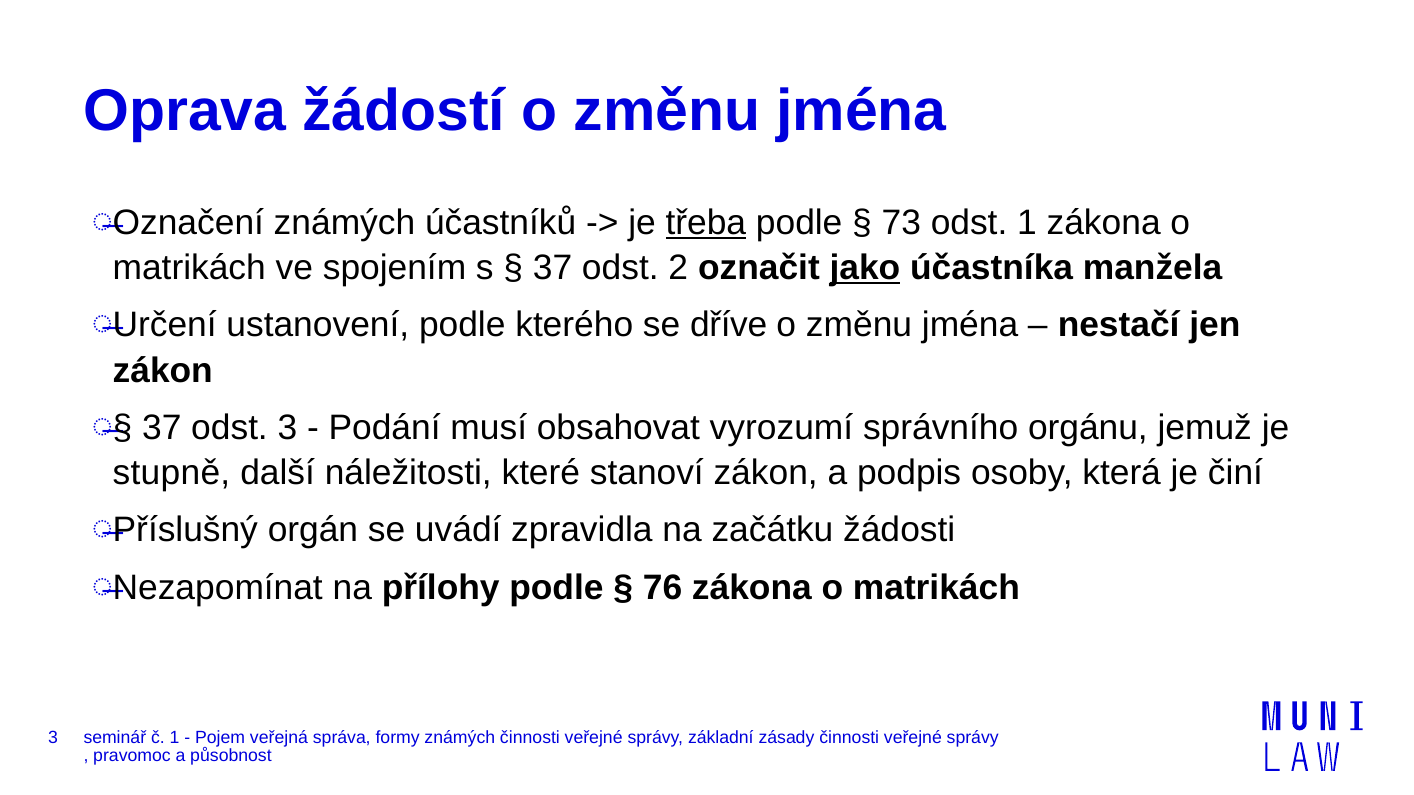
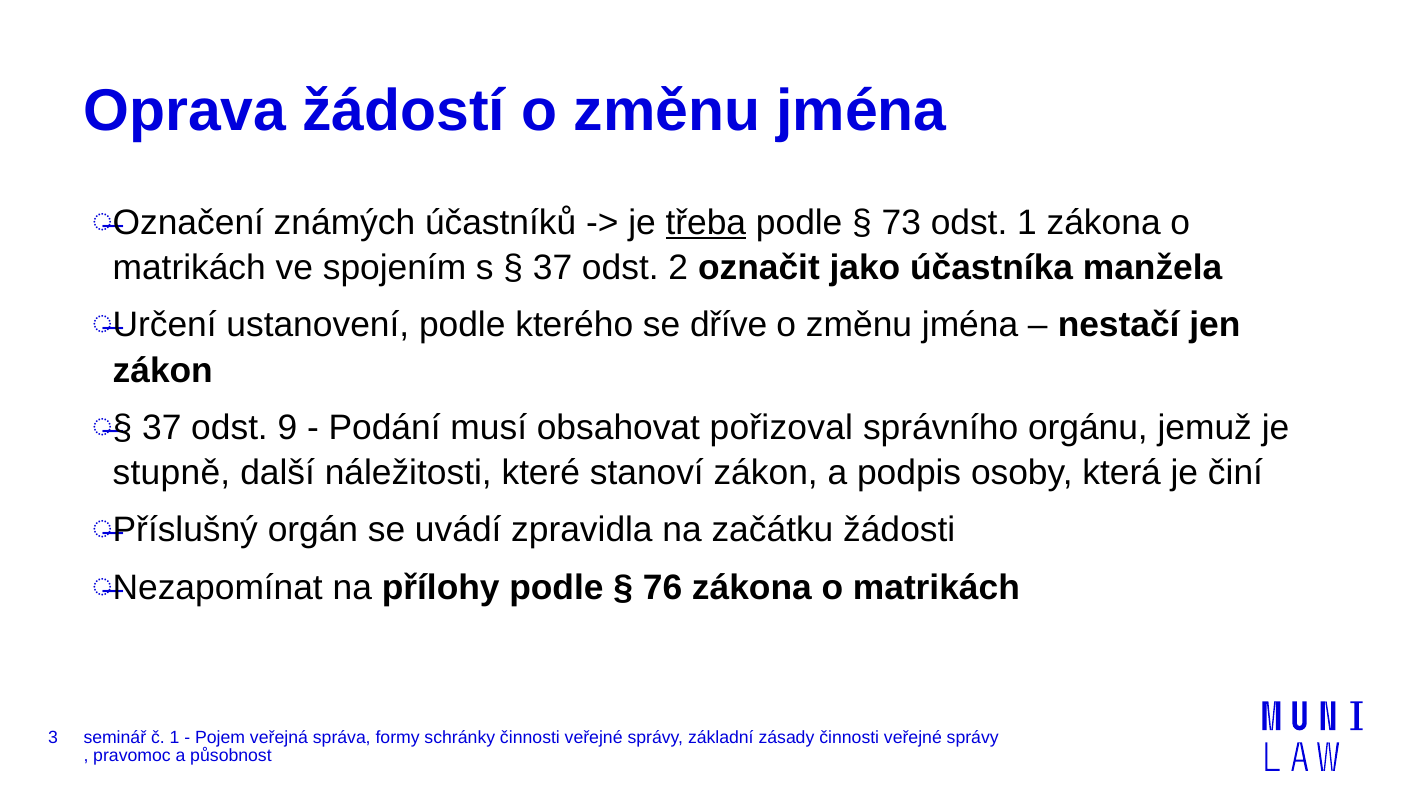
jako underline: present -> none (865, 268)
odst 3: 3 -> 9 (287, 428)
vyrozumí: vyrozumí -> pořizoval (781, 428)
formy známých: známých -> schránky (460, 738)
